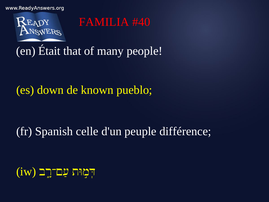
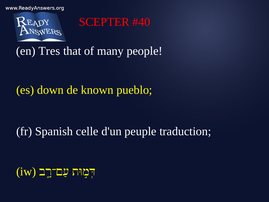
FAMILIA: FAMILIA -> SCEPTER (104, 22)
Était: Était -> Tres (49, 51)
différence: différence -> traduction (185, 131)
